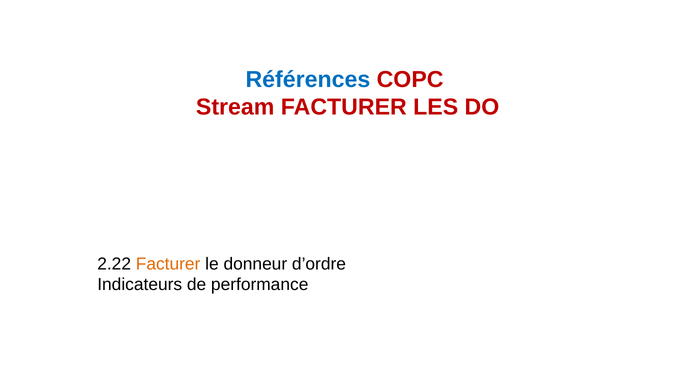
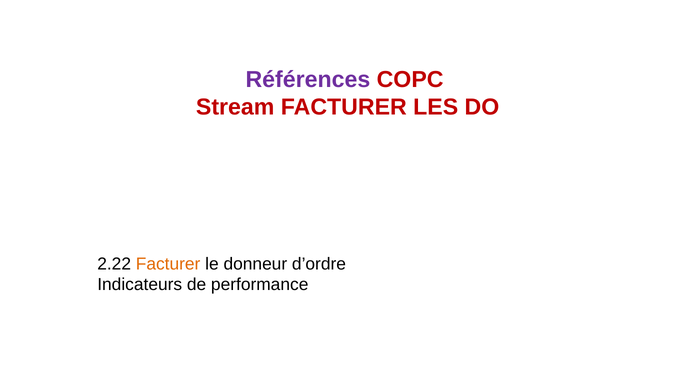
Références colour: blue -> purple (308, 80)
